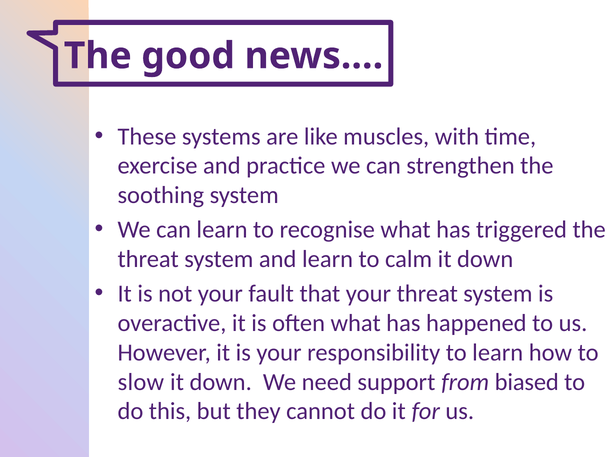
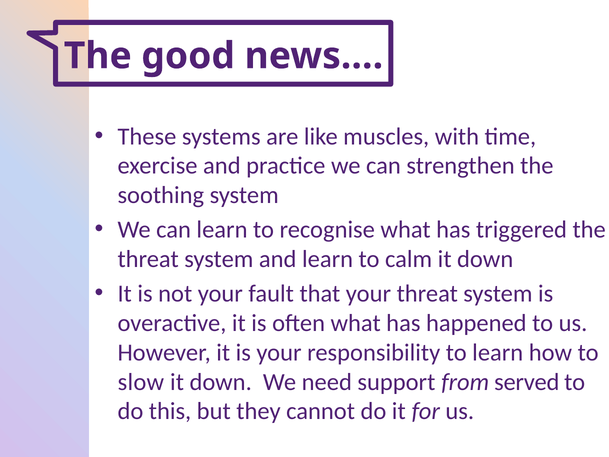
biased: biased -> served (527, 382)
